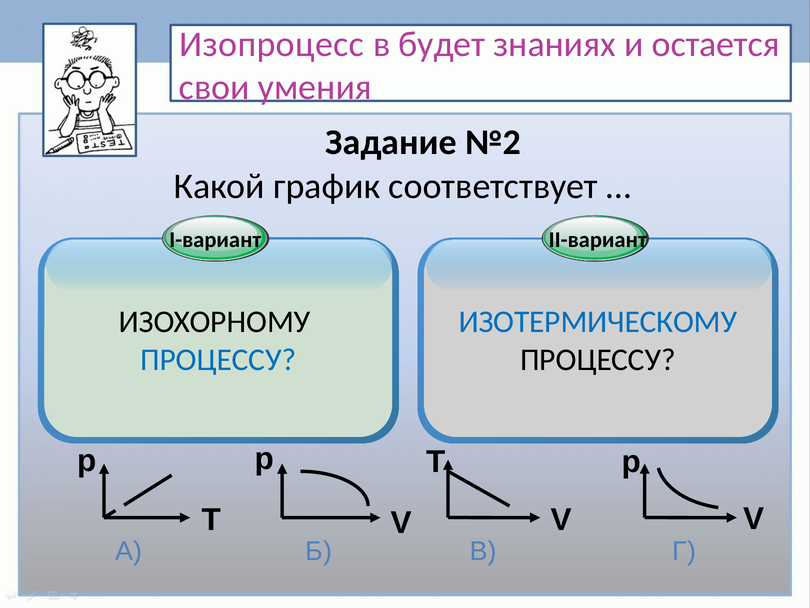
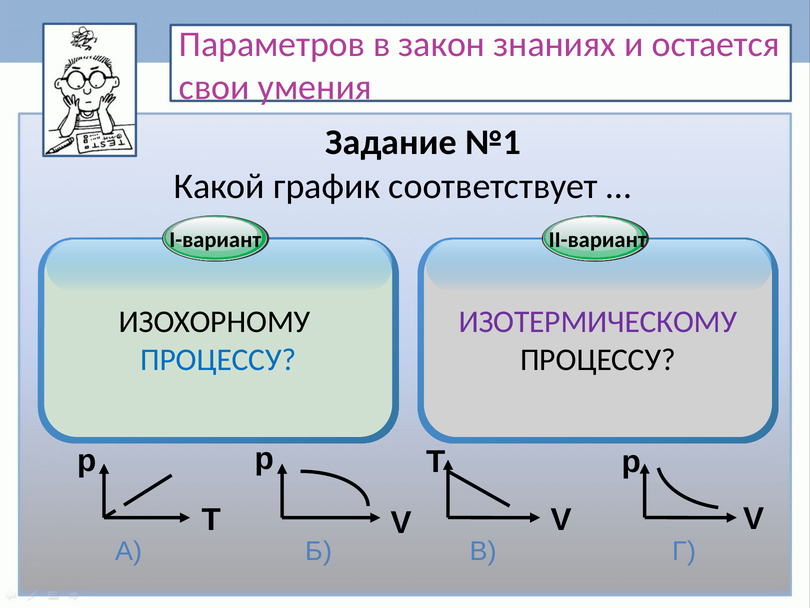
Изопроцесс: Изопроцесс -> Параметров (272, 44)
будет: будет -> закон (442, 44)
№2: №2 -> №1 (493, 142)
ИЗОТЕРМИЧЕСКОМУ colour: blue -> purple (598, 322)
